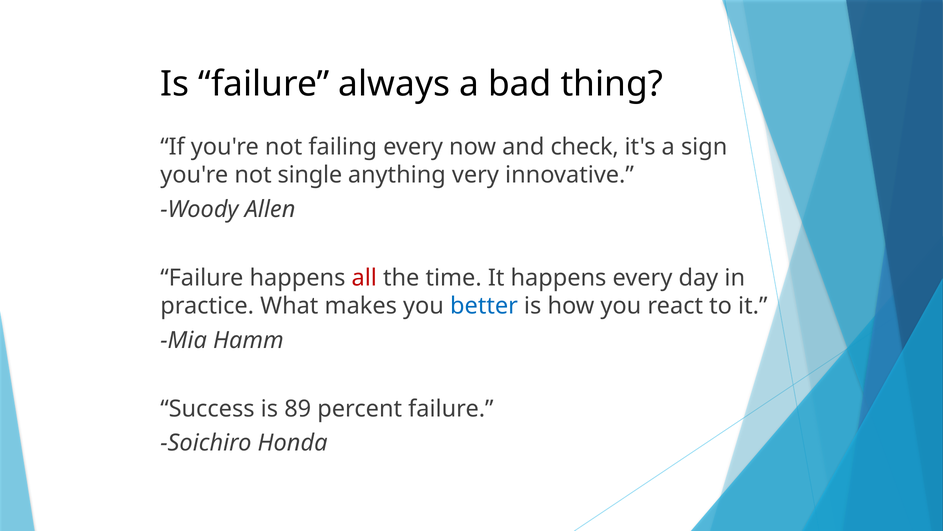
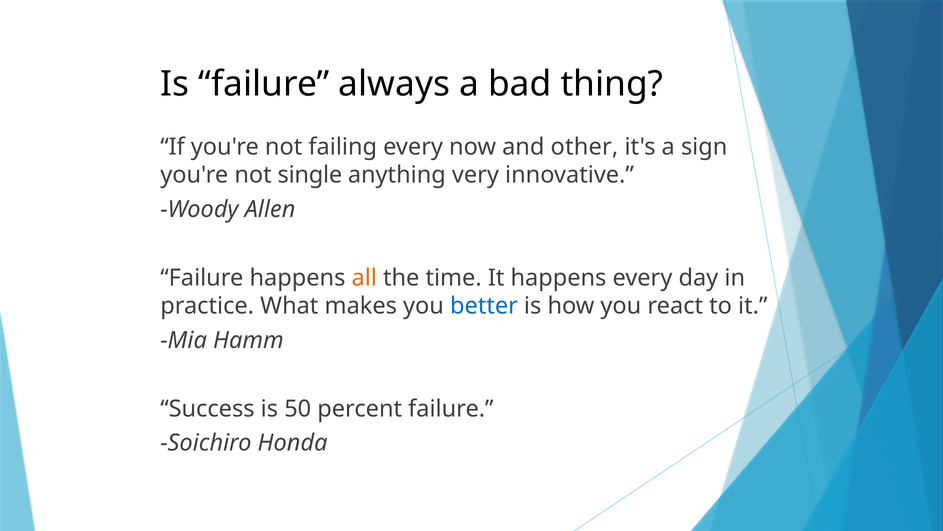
check: check -> other (584, 147)
all colour: red -> orange (364, 278)
89: 89 -> 50 (298, 408)
